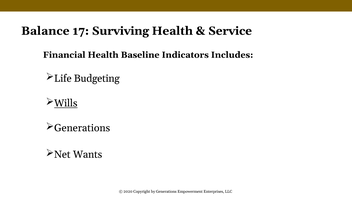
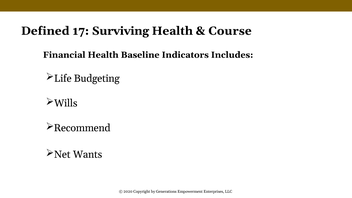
Balance: Balance -> Defined (45, 31)
Service: Service -> Course (230, 31)
Wills underline: present -> none (66, 103)
Generations: Generations -> Recommend (82, 128)
